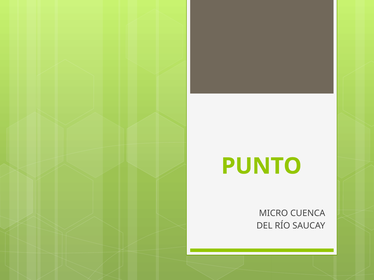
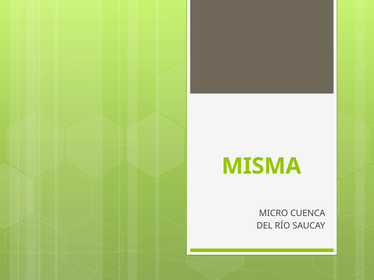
PUNTO: PUNTO -> MISMA (261, 166)
